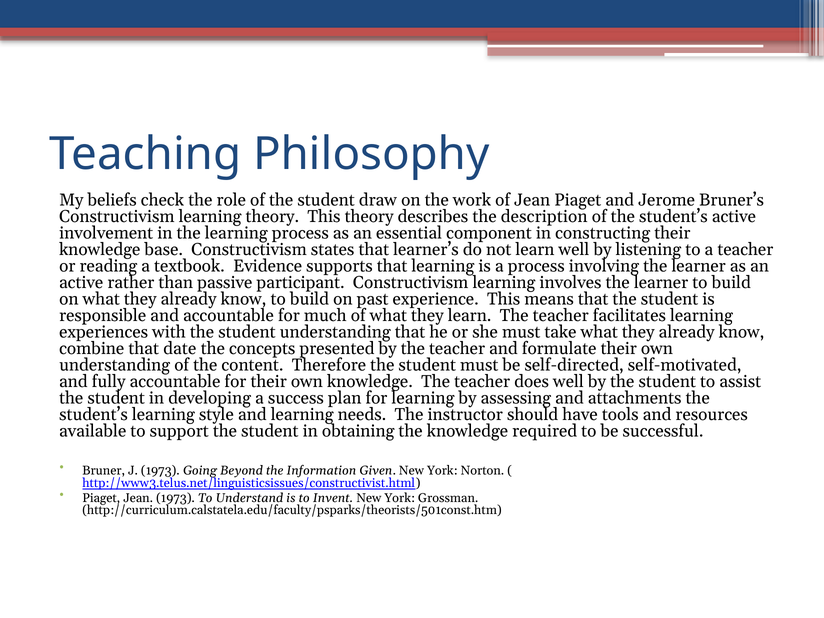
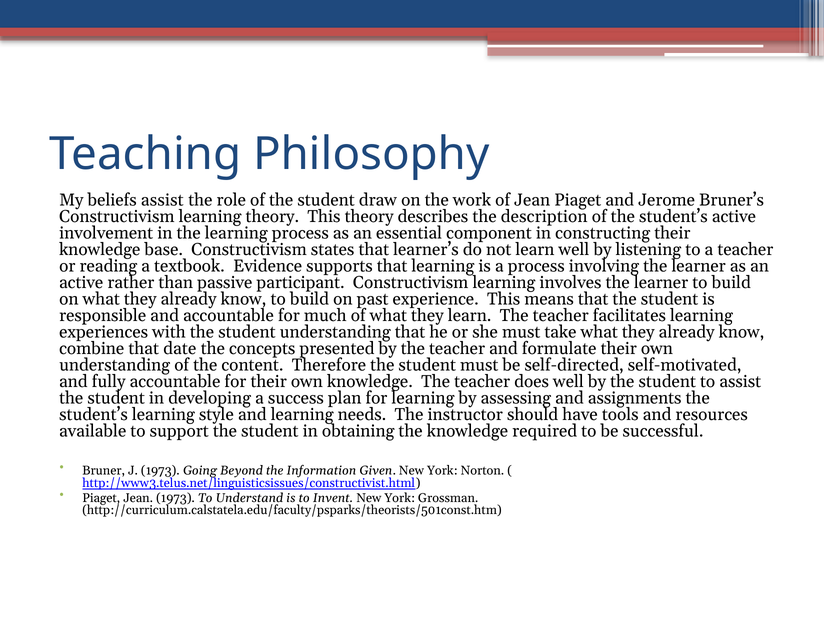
beliefs check: check -> assist (162, 200)
attachments: attachments -> assignments (635, 398)
